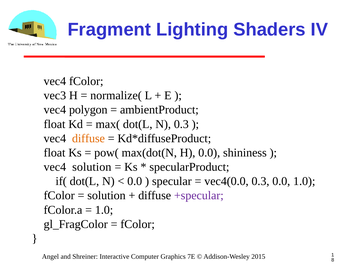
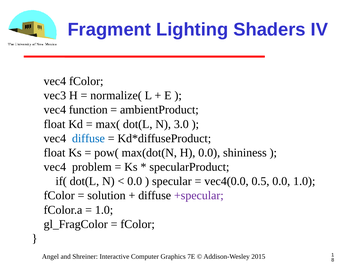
polygon: polygon -> function (88, 110)
N 0.3: 0.3 -> 3.0 (181, 124)
diffuse colour: orange -> blue (88, 138)
vec4 solution: solution -> problem (92, 167)
vec4(0.0 0.3: 0.3 -> 0.5 (260, 181)
